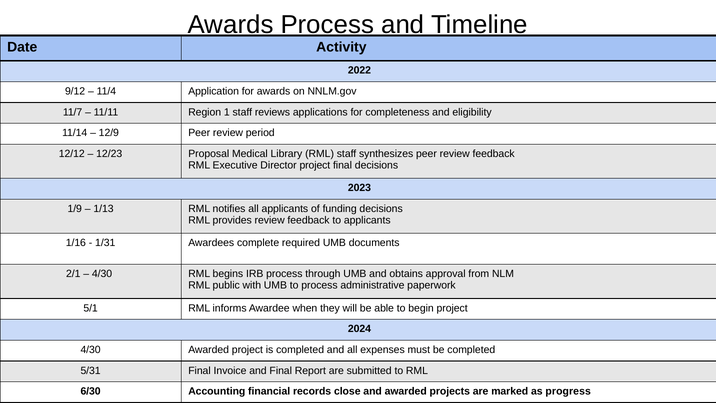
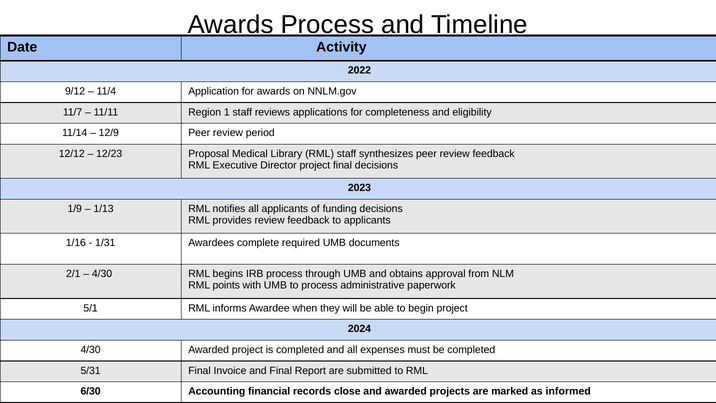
public: public -> points (226, 285)
progress: progress -> informed (568, 391)
